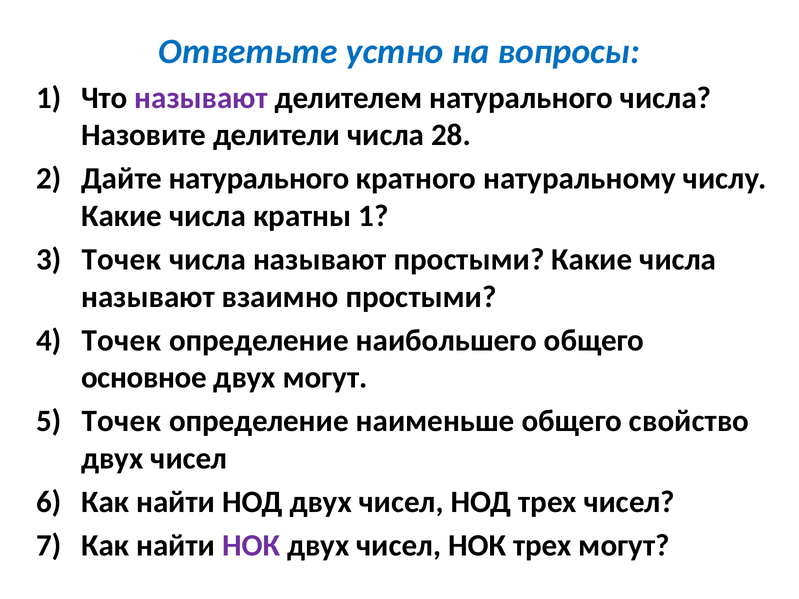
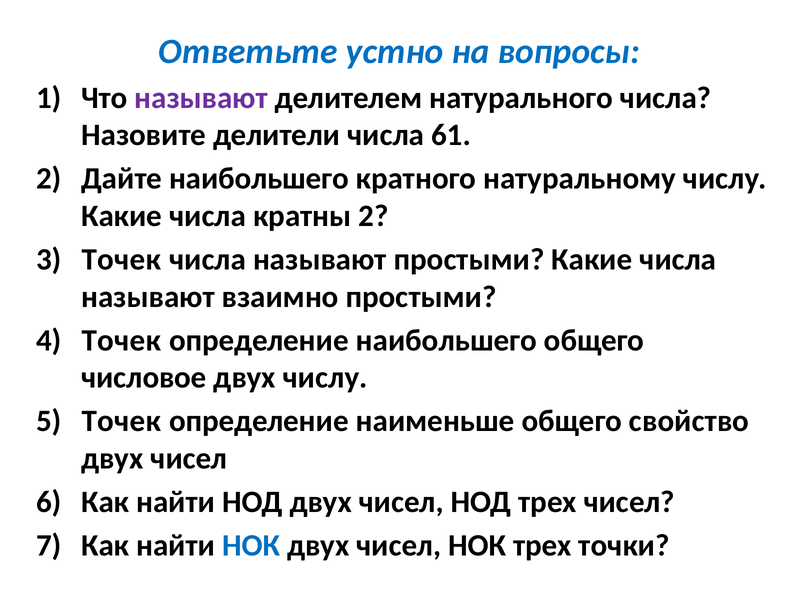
28: 28 -> 61 (451, 135)
Дайте натурального: натурального -> наибольшего (259, 179)
кратны 1: 1 -> 2 (373, 216)
основное: основное -> числовое (144, 378)
двух могут: могут -> числу (325, 378)
НОК colour: purple -> blue (251, 546)
трех могут: могут -> точки (624, 546)
